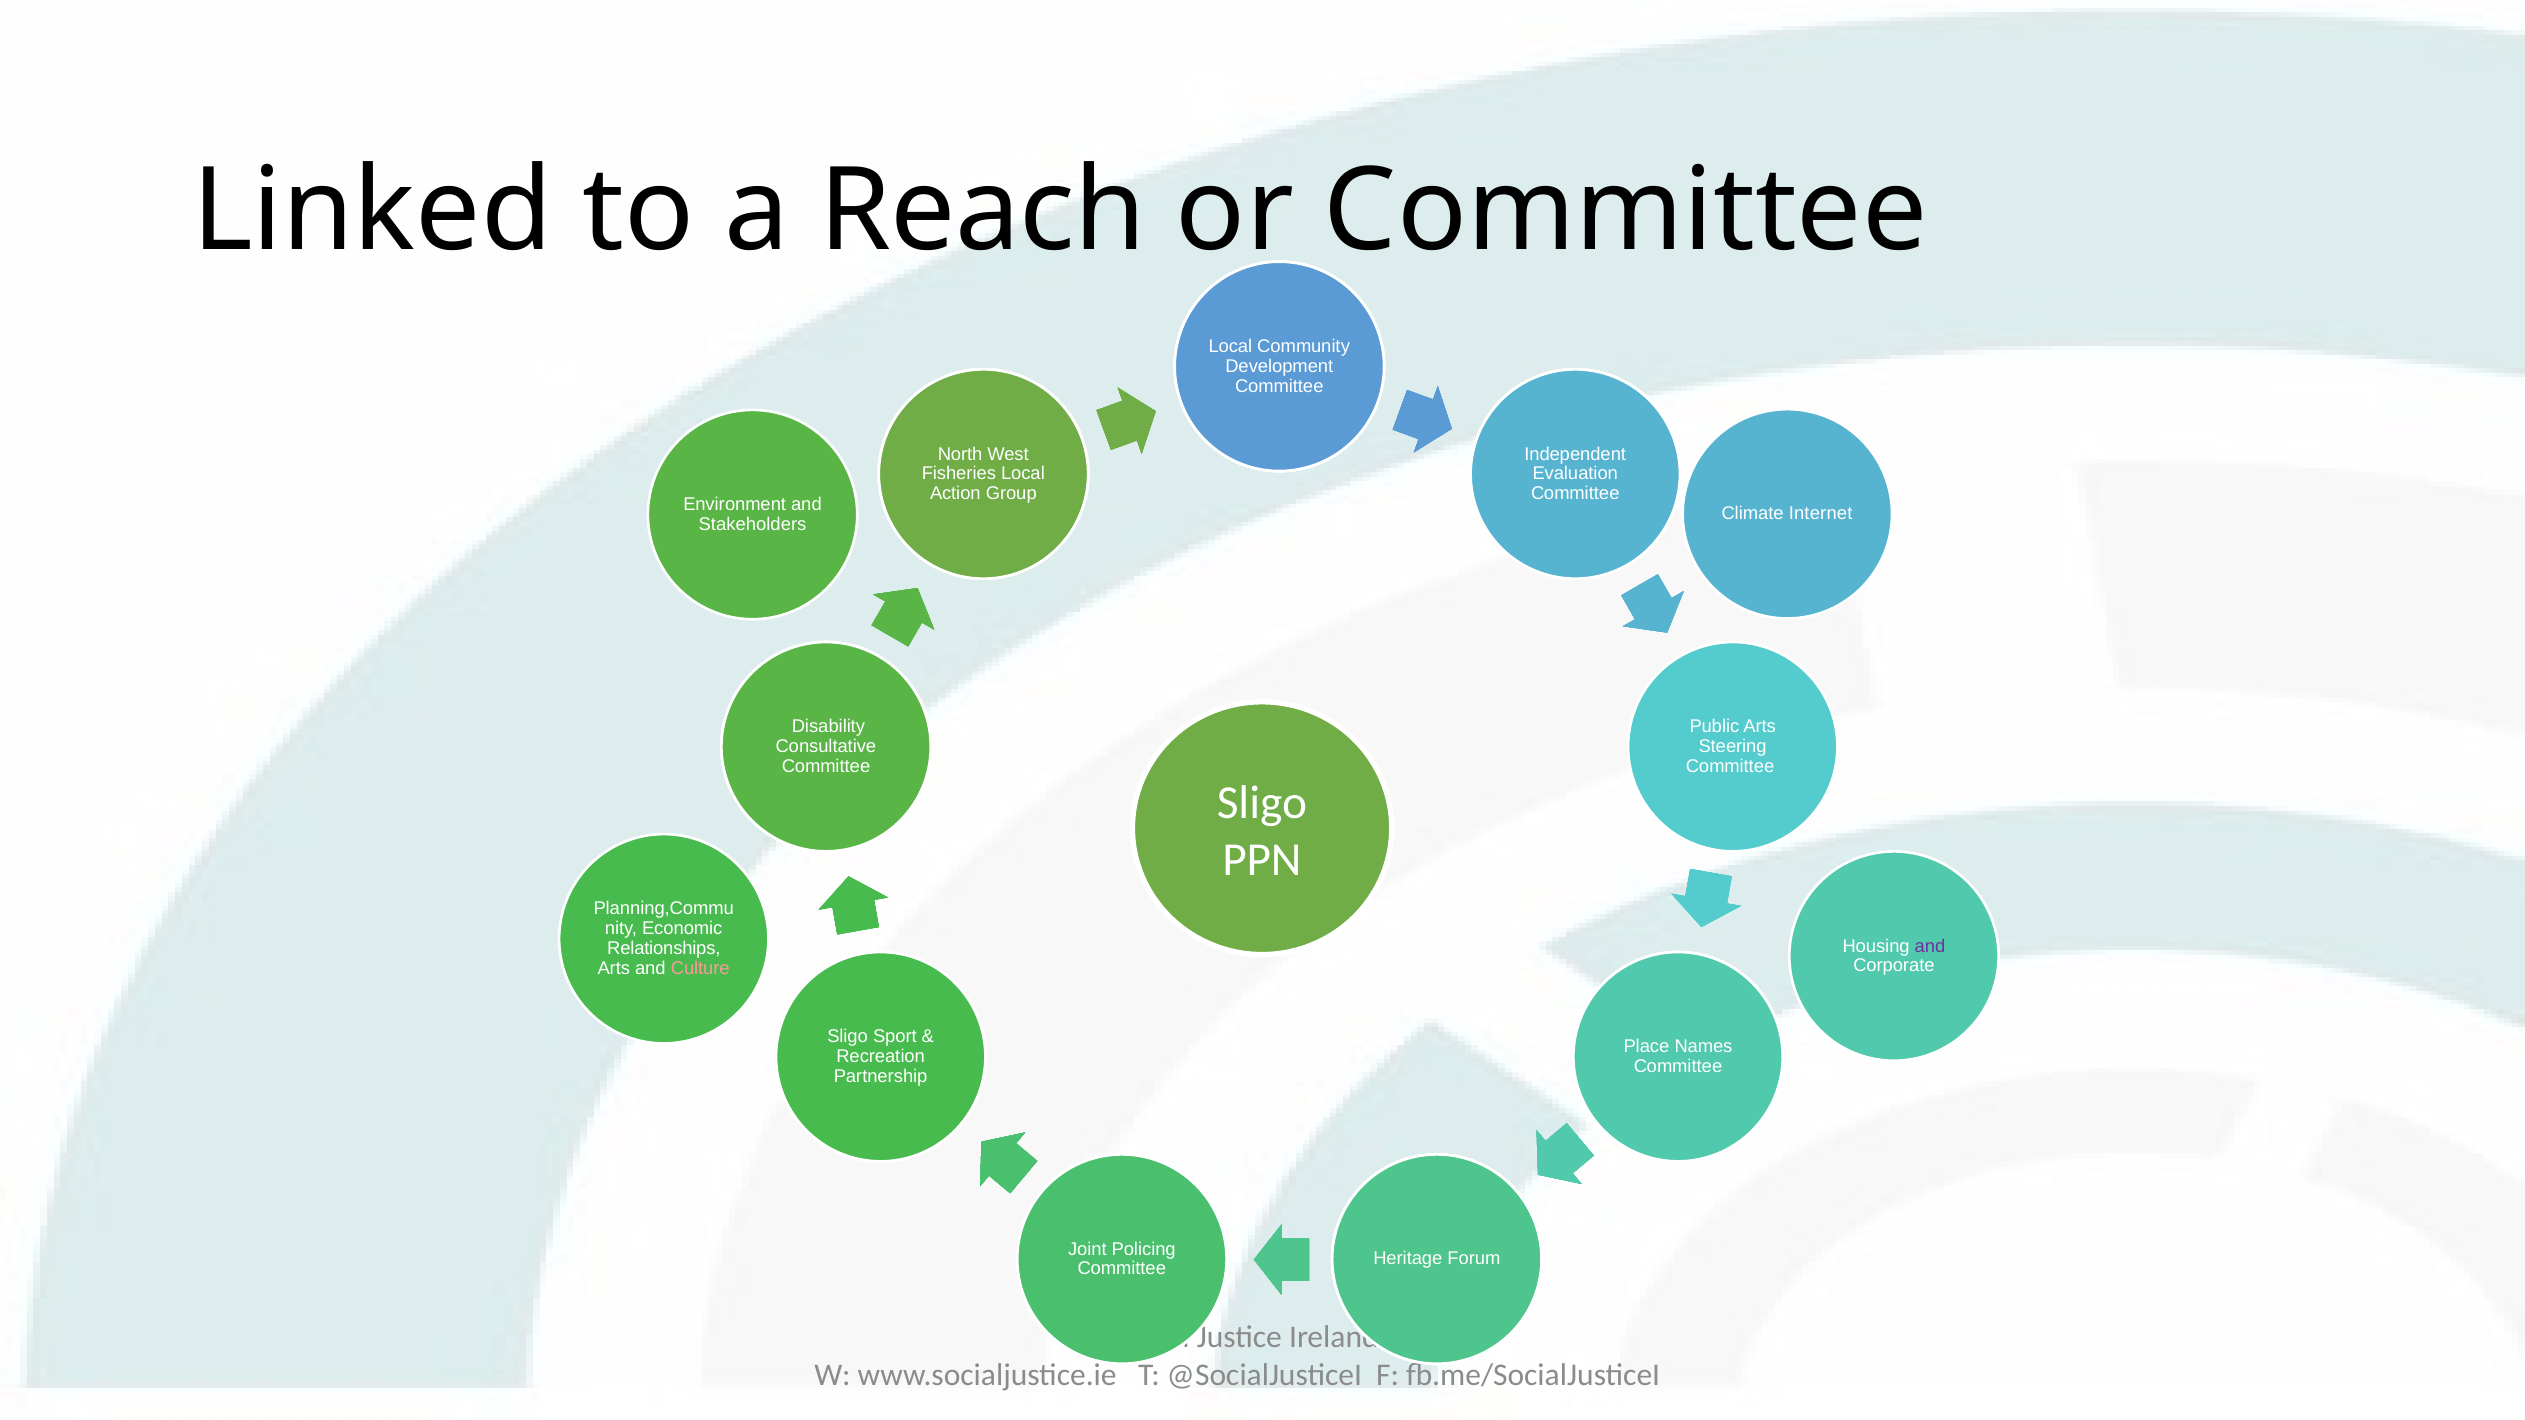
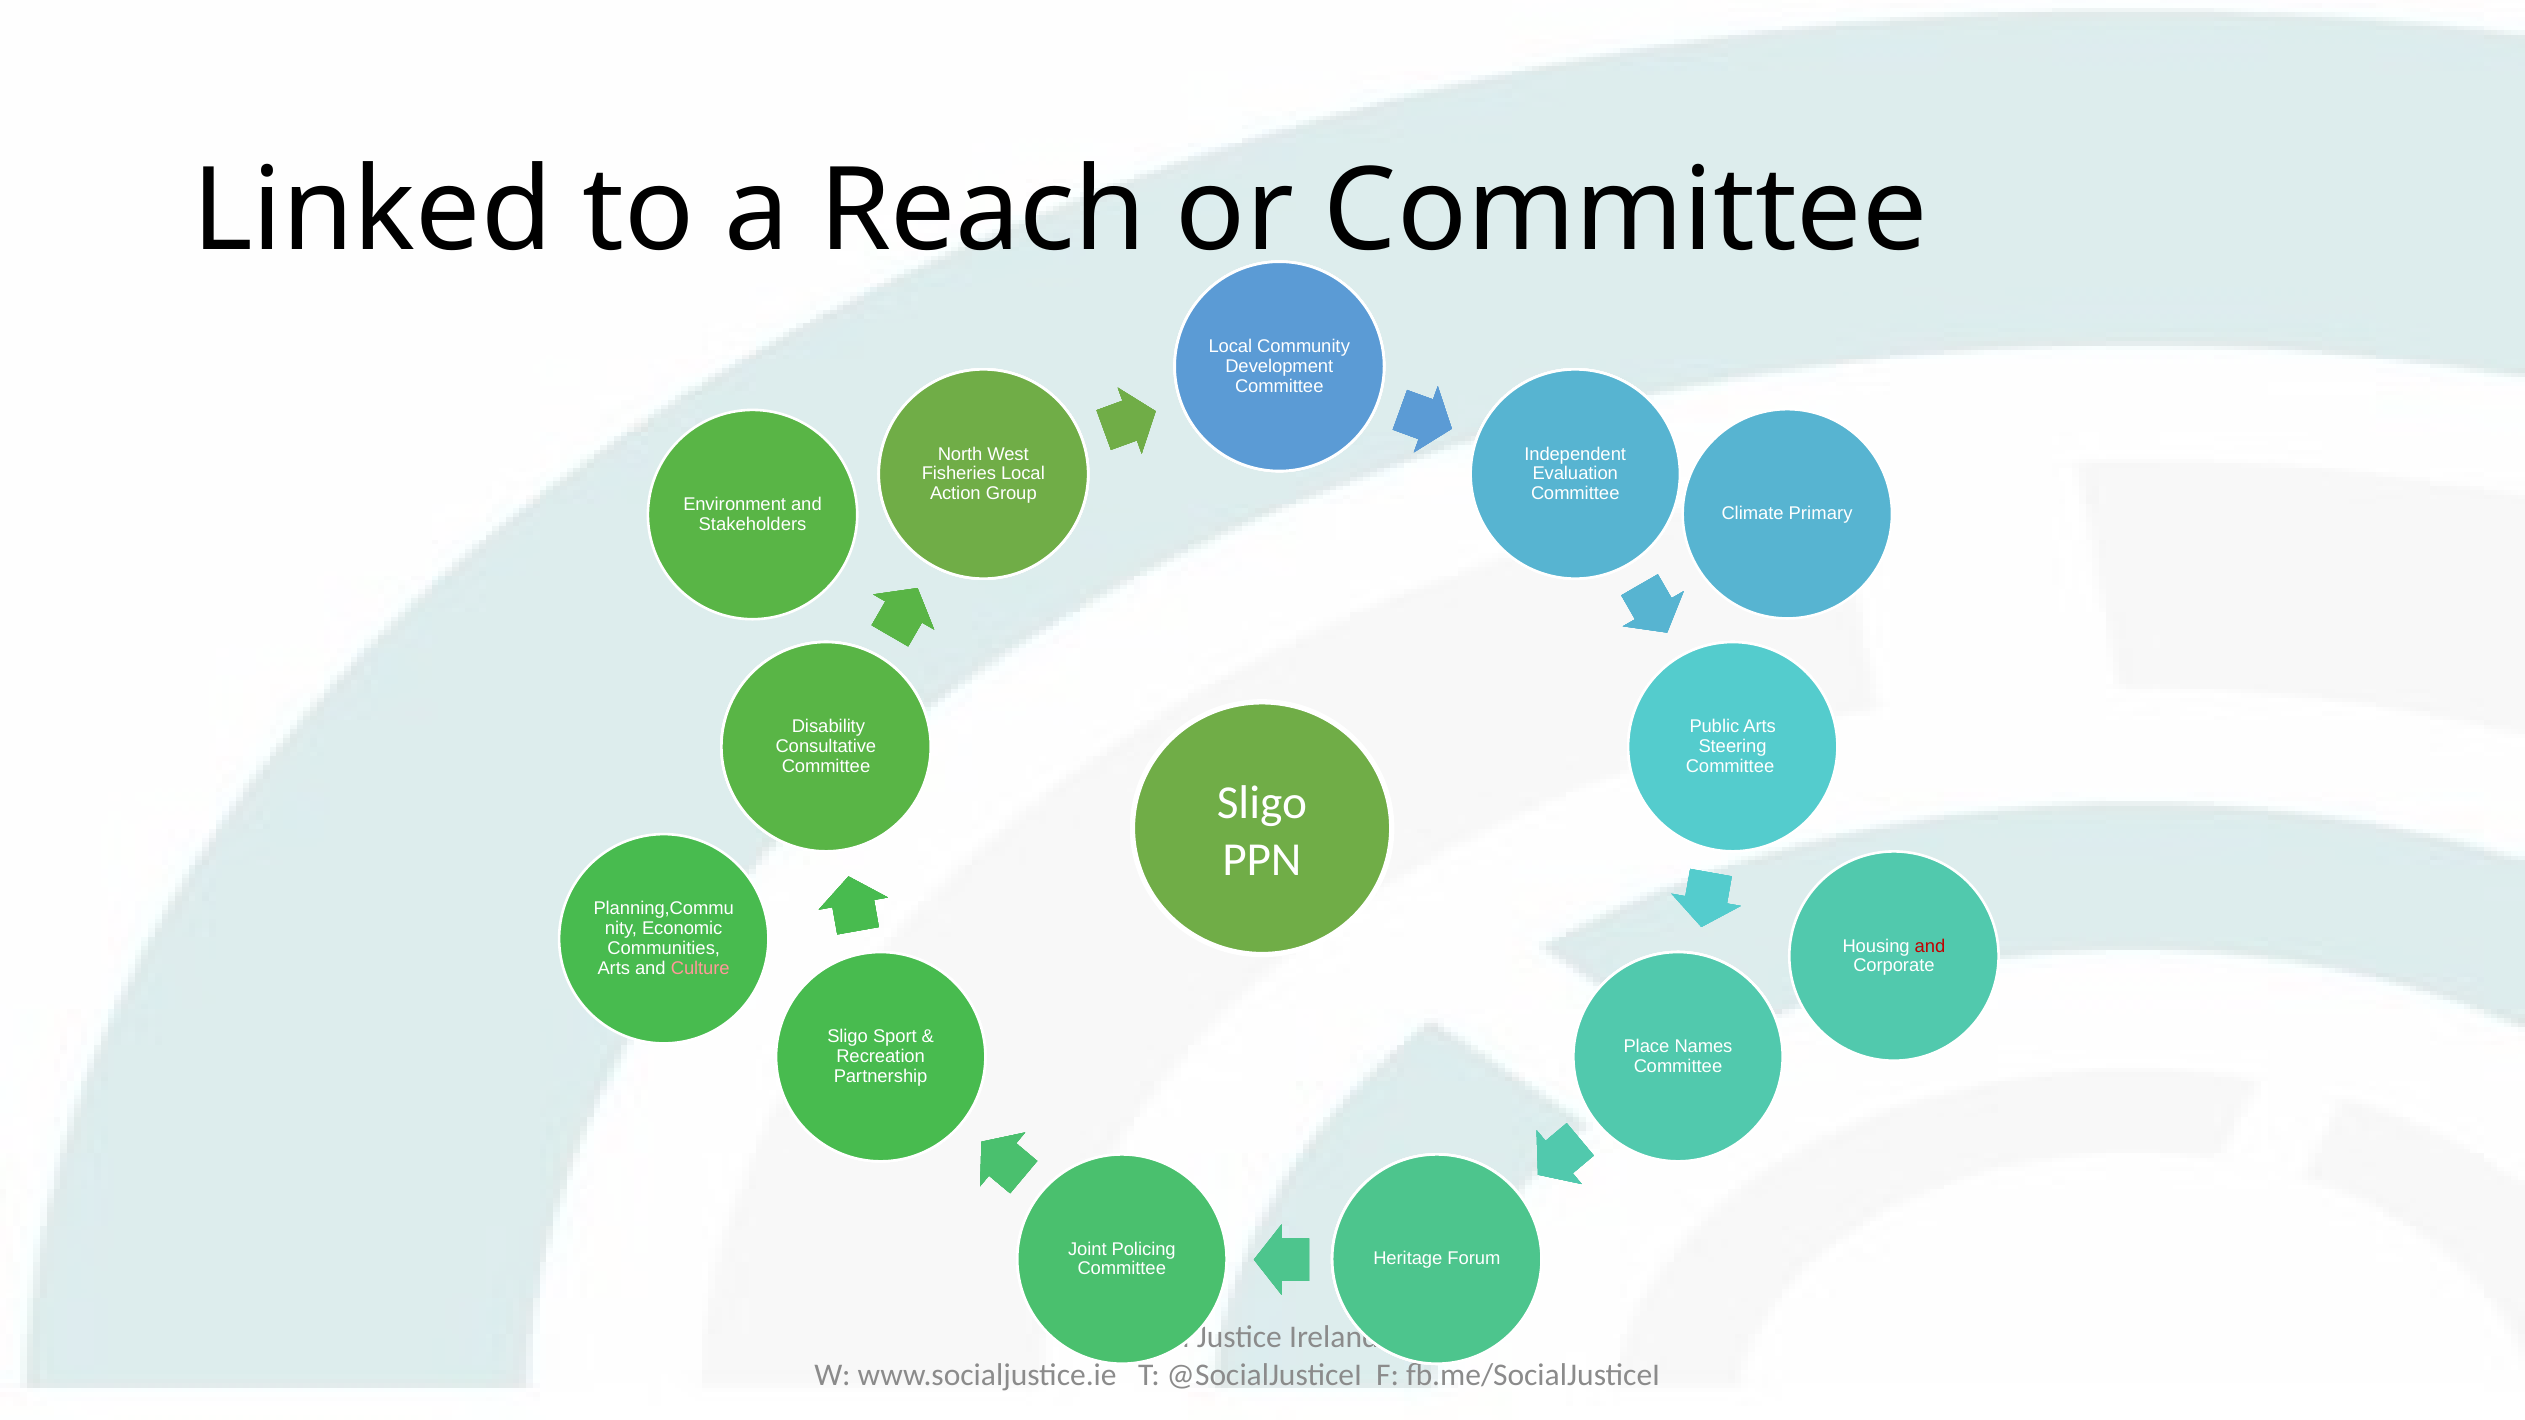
Internet: Internet -> Primary (1821, 514)
and colour: purple -> red (1930, 946)
Relationships: Relationships -> Communities (664, 949)
